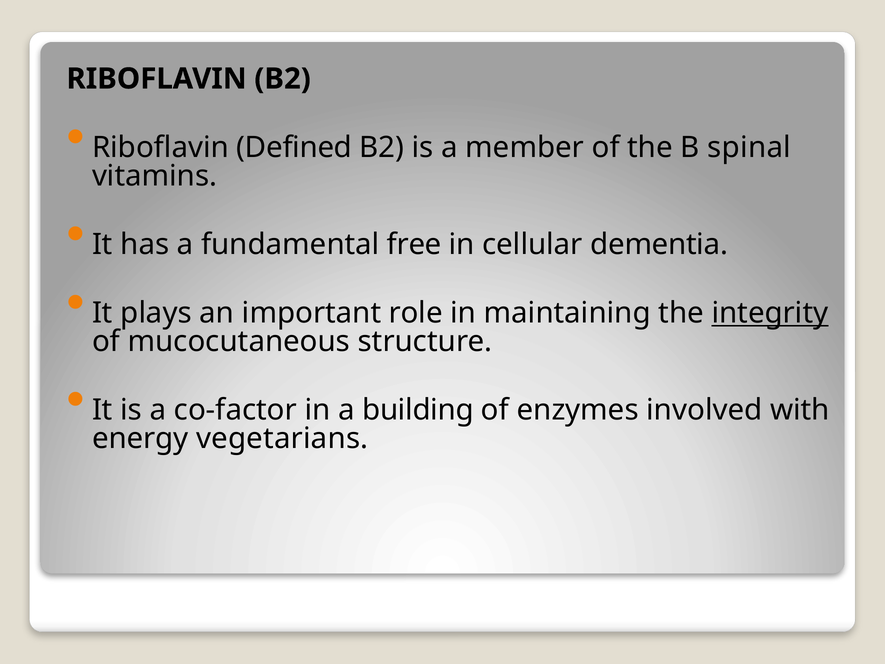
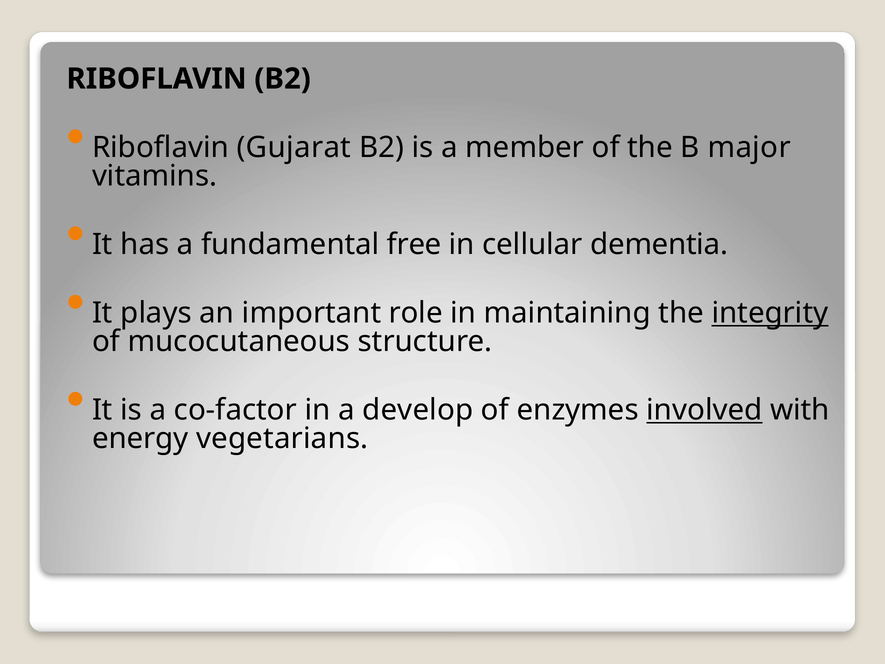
Defined: Defined -> Gujarat (294, 147)
spinal: spinal -> major (749, 147)
building: building -> develop (418, 410)
involved underline: none -> present (704, 410)
